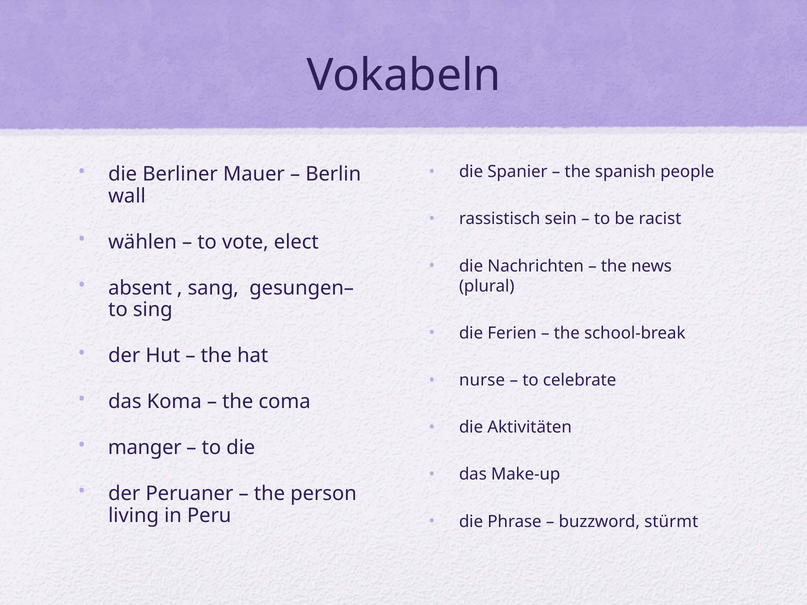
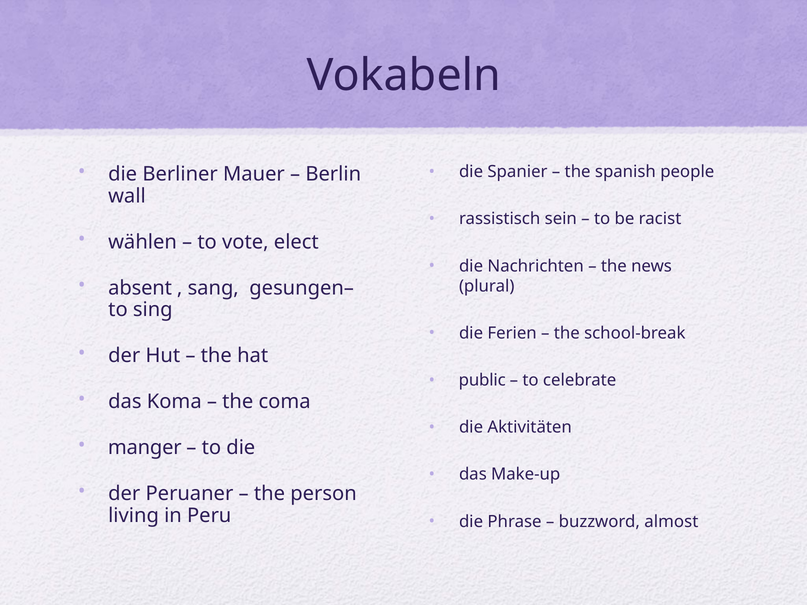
nurse: nurse -> public (482, 380)
stürmt: stürmt -> almost (671, 522)
